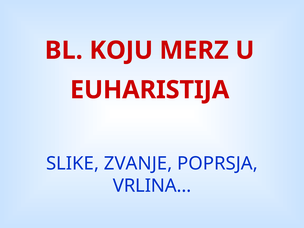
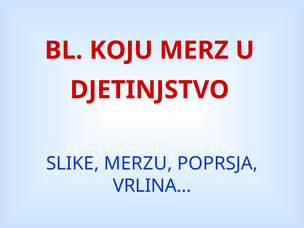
EUHARISTIJA: EUHARISTIJA -> DJETINJSTVO (150, 90)
ZVANJE: ZVANJE -> MERZU (138, 163)
